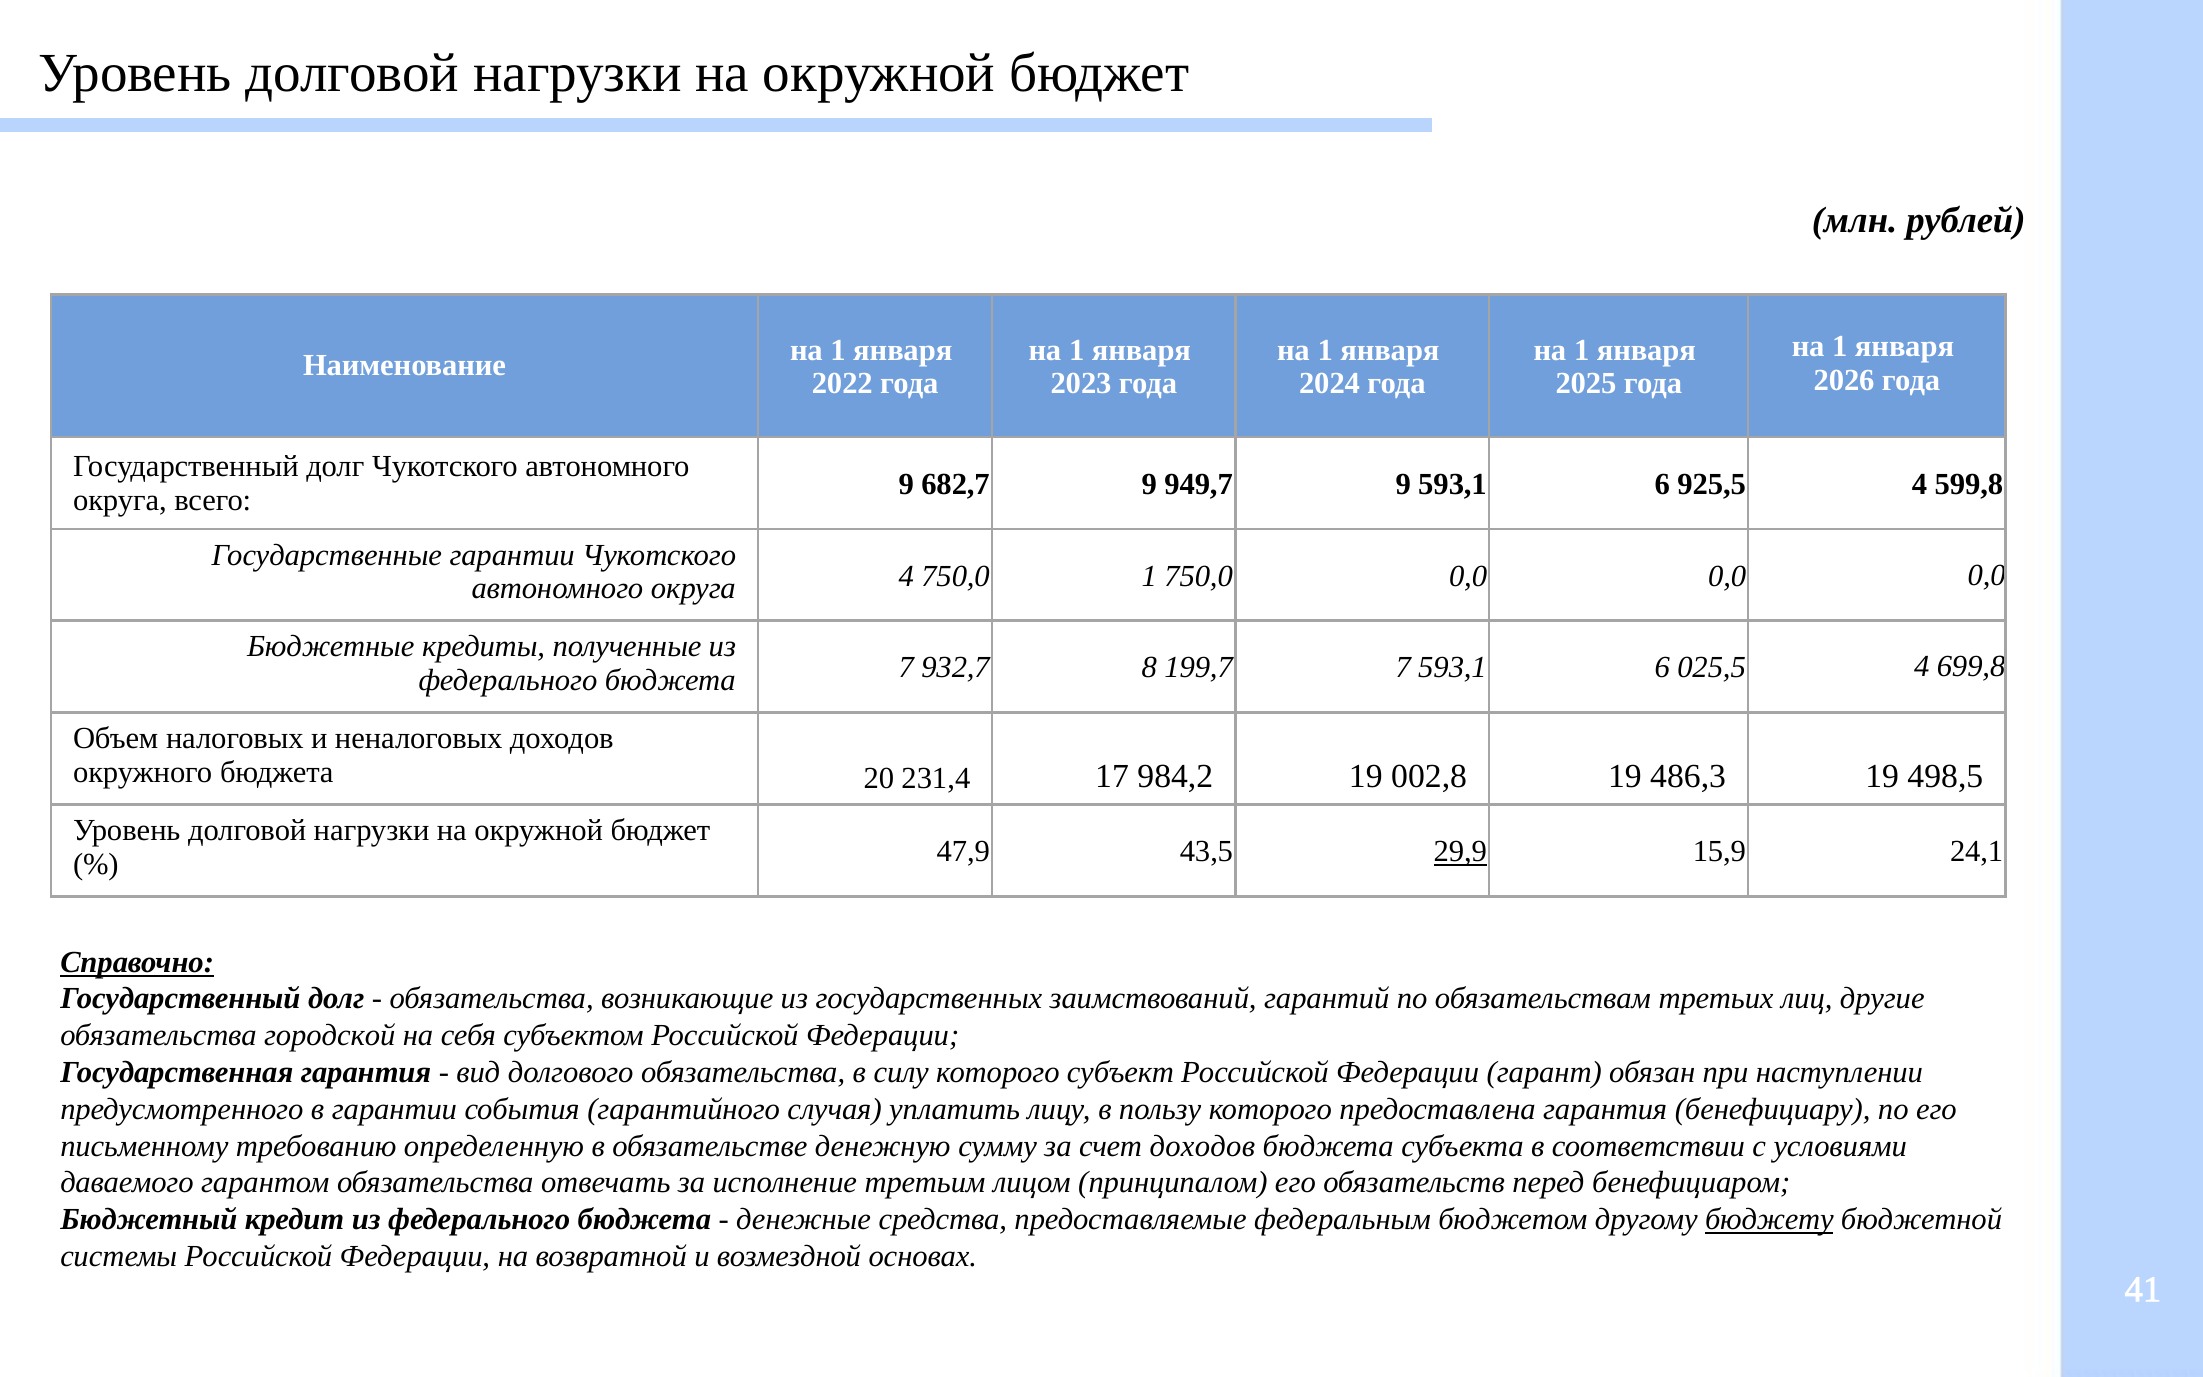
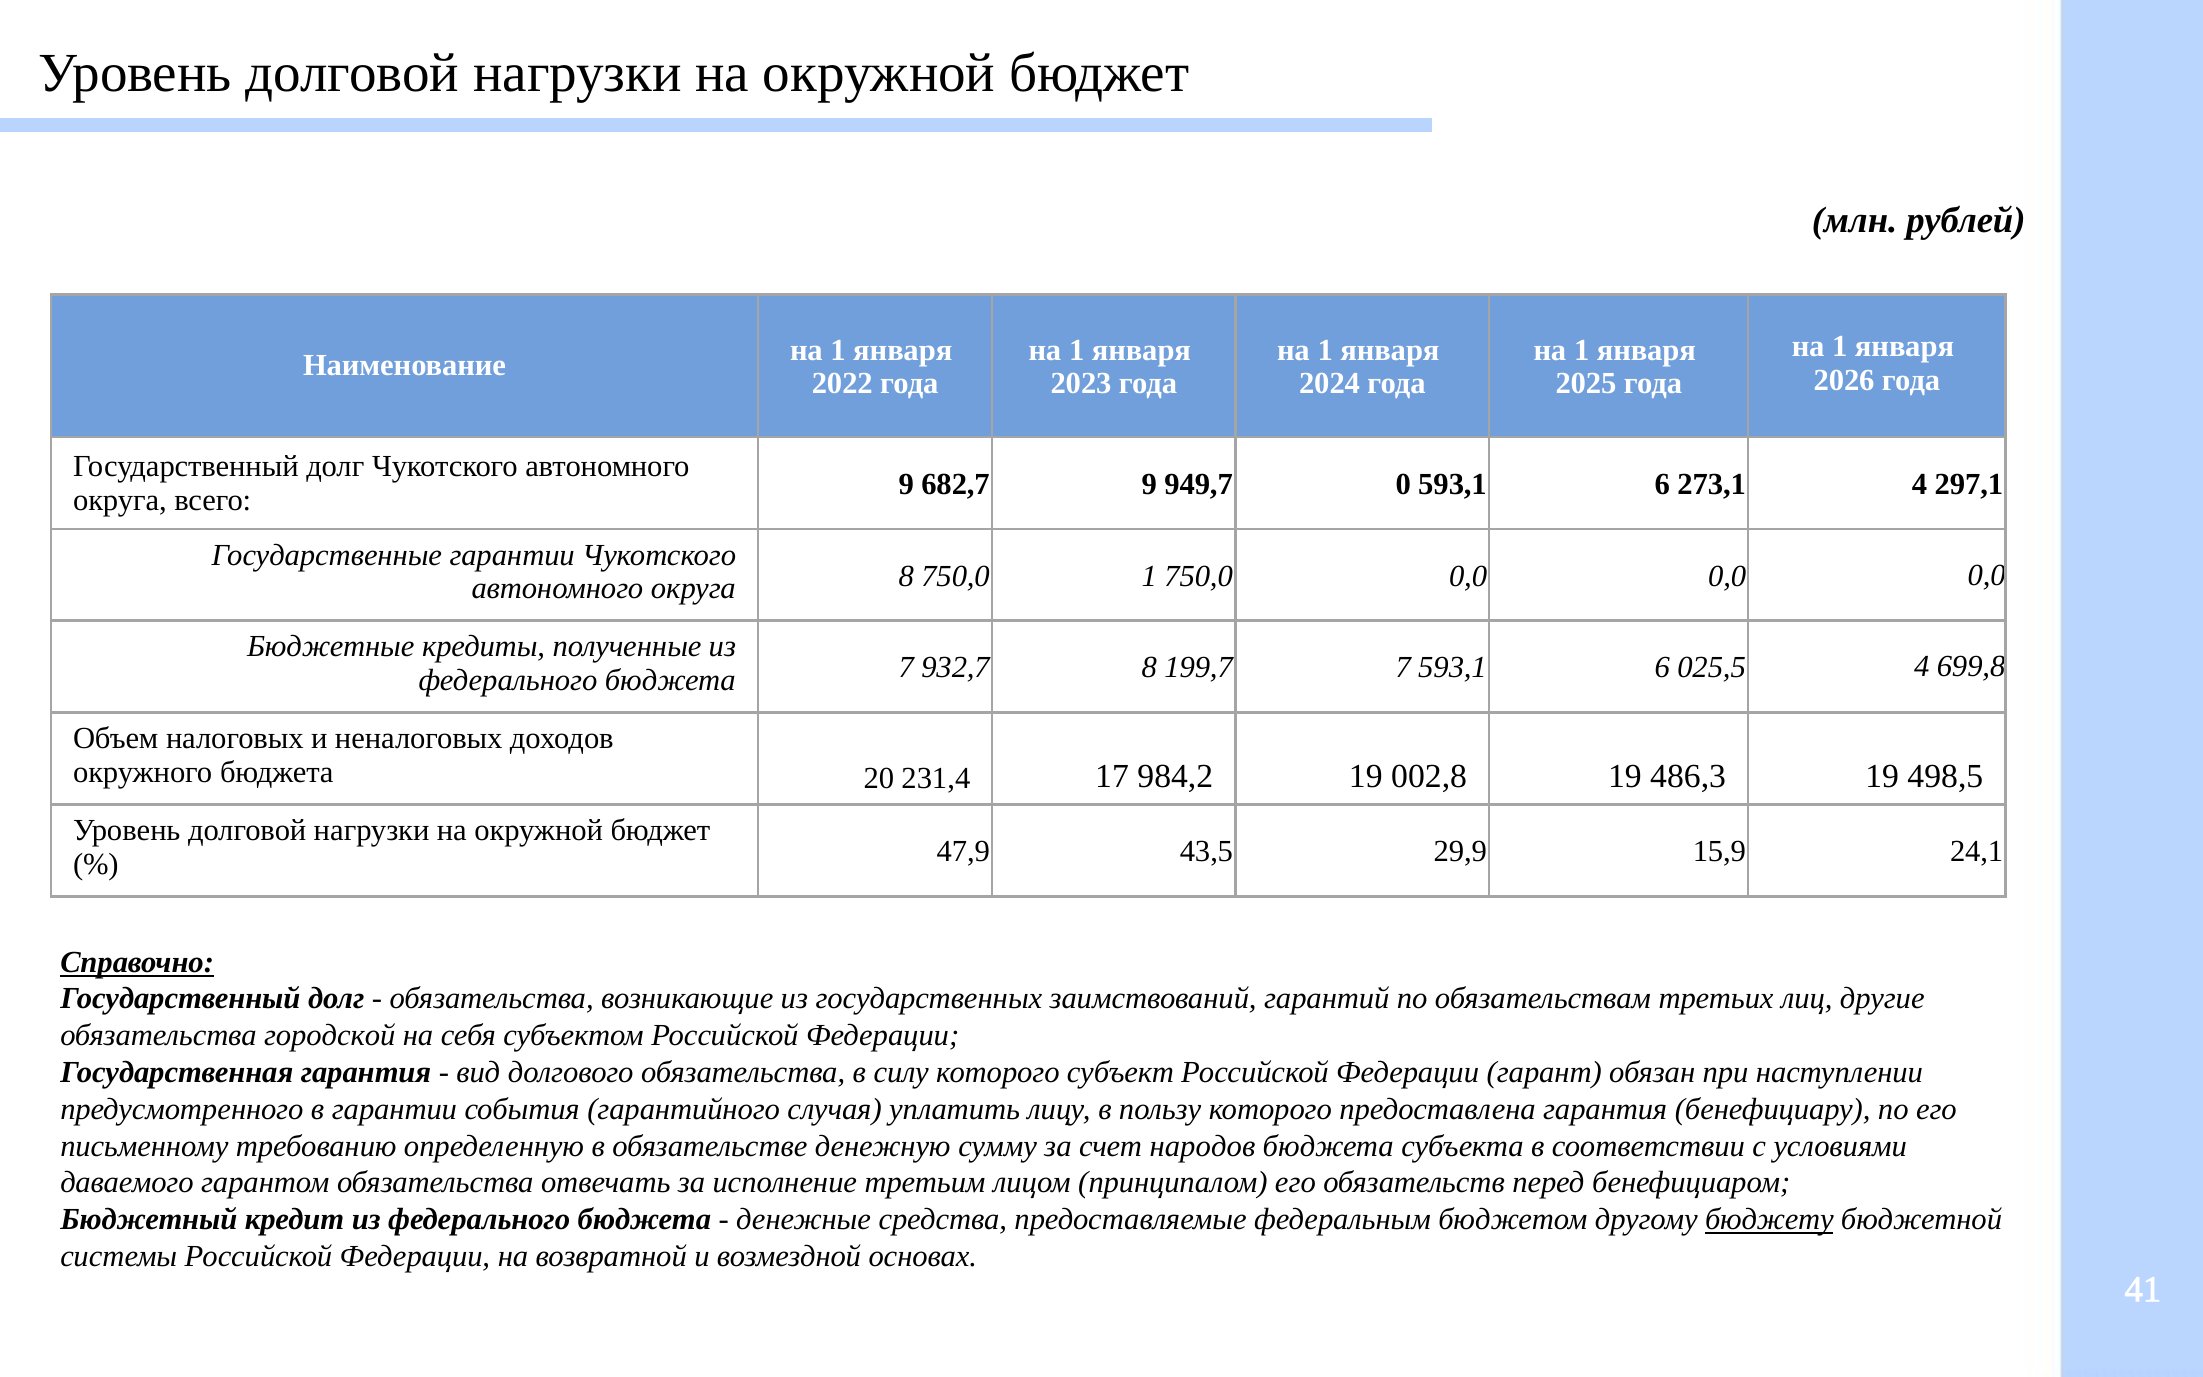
949,7 9: 9 -> 0 (1403, 484)
925,5: 925,5 -> 273,1 (1712, 484)
599,8: 599,8 -> 297,1 (1969, 484)
округа 4: 4 -> 8 (906, 576)
29,9 underline: present -> none (1460, 851)
счет доходов: доходов -> народов (1202, 1146)
